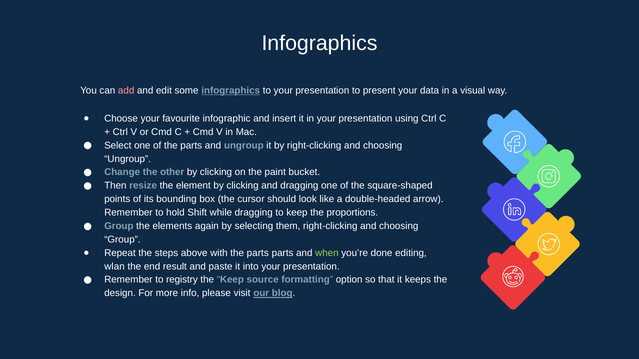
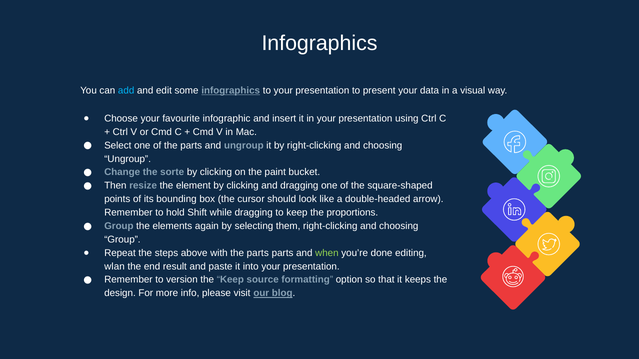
add colour: pink -> light blue (126, 90)
other: other -> sorte (172, 172)
registry: registry -> version (182, 280)
